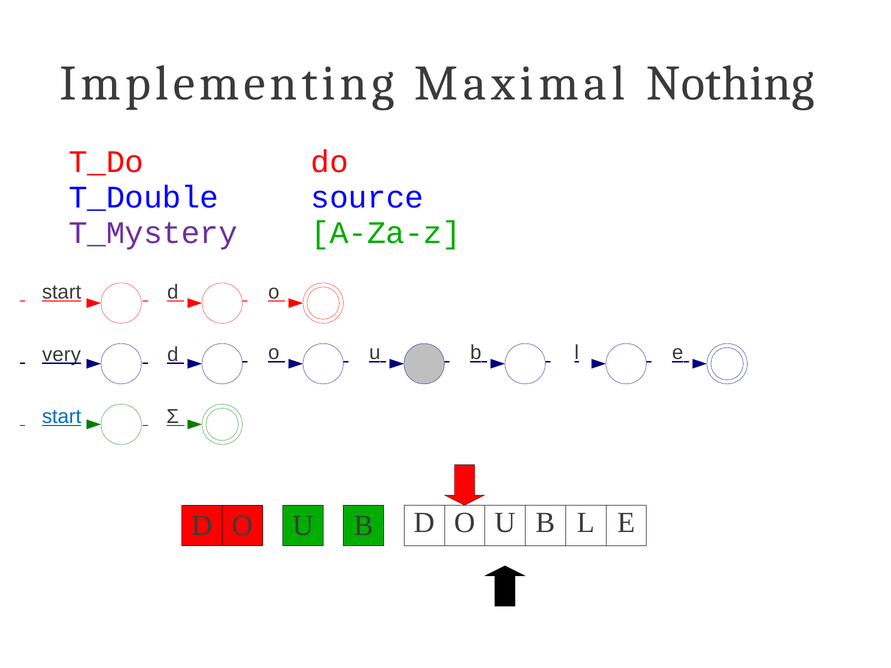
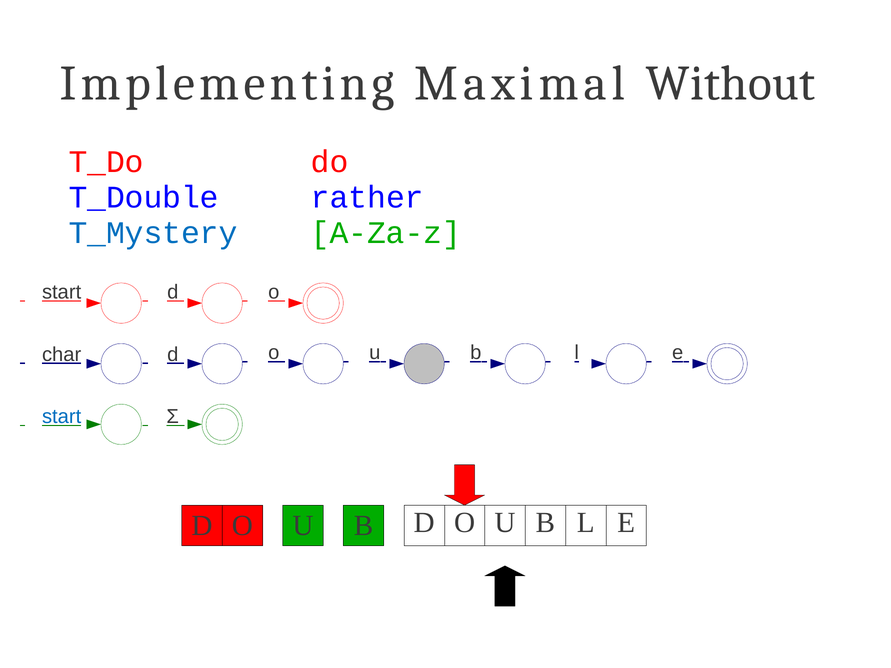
Nothing: Nothing -> Without (731, 83)
source: source -> rather (367, 197)
T_Mystery colour: purple -> blue (153, 233)
very: very -> char (62, 354)
